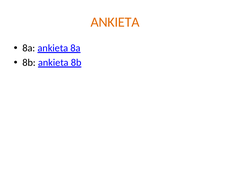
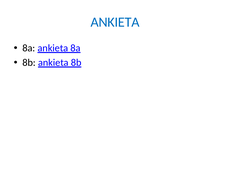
ANKIETA colour: orange -> blue (115, 22)
